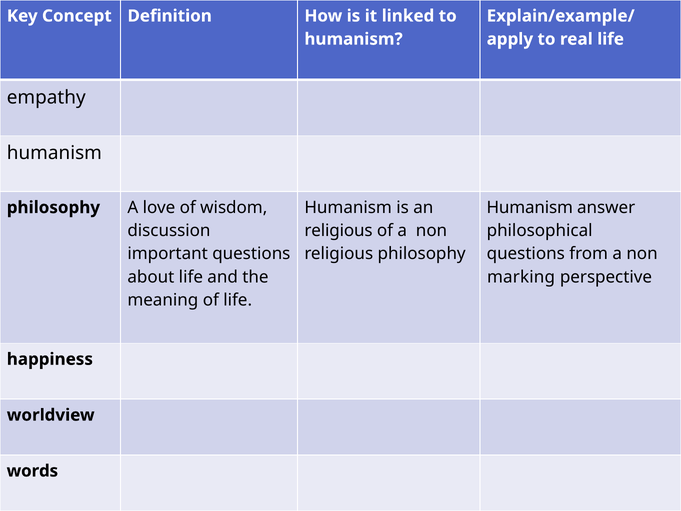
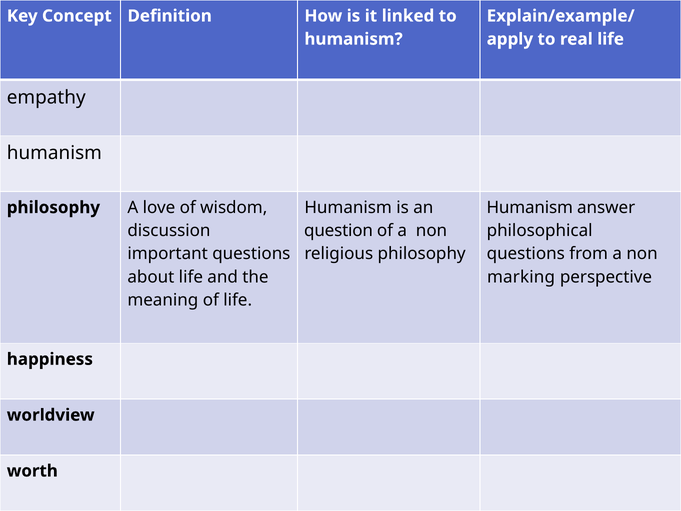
religious: religious -> question (339, 231)
words: words -> worth (32, 471)
